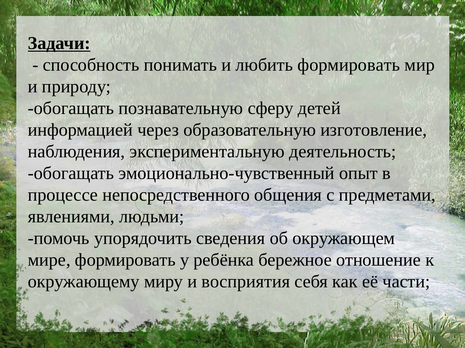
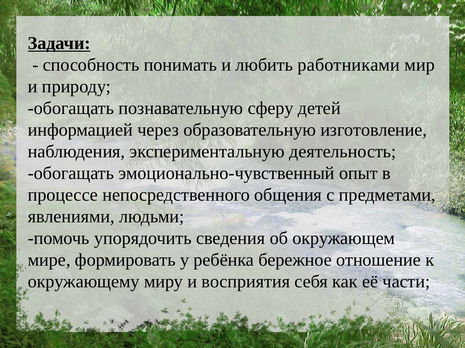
любить формировать: формировать -> работниками (349, 65)
